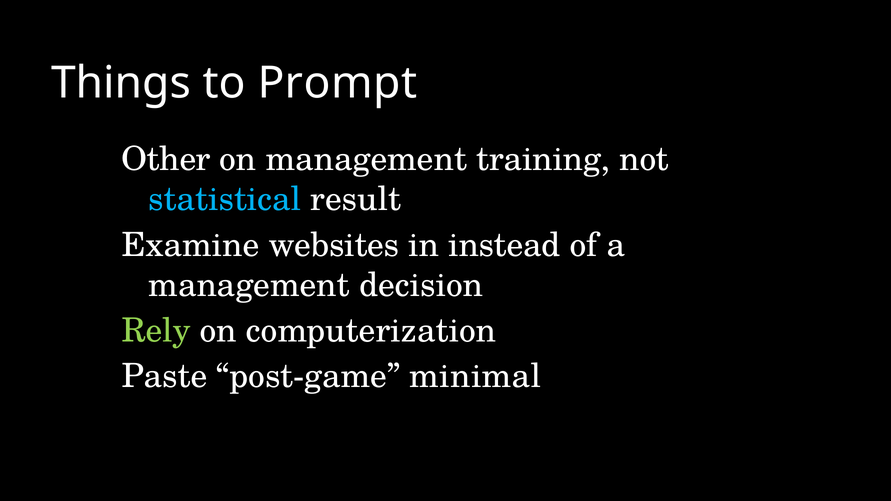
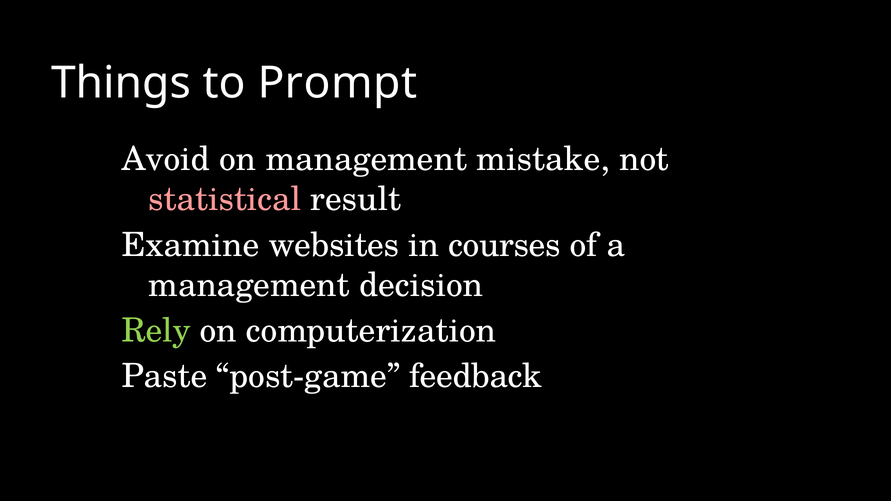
Other: Other -> Avoid (166, 159)
training: training -> mistake (543, 159)
statistical colour: light blue -> pink (225, 199)
instead: instead -> courses (505, 245)
minimal: minimal -> feedback (476, 377)
